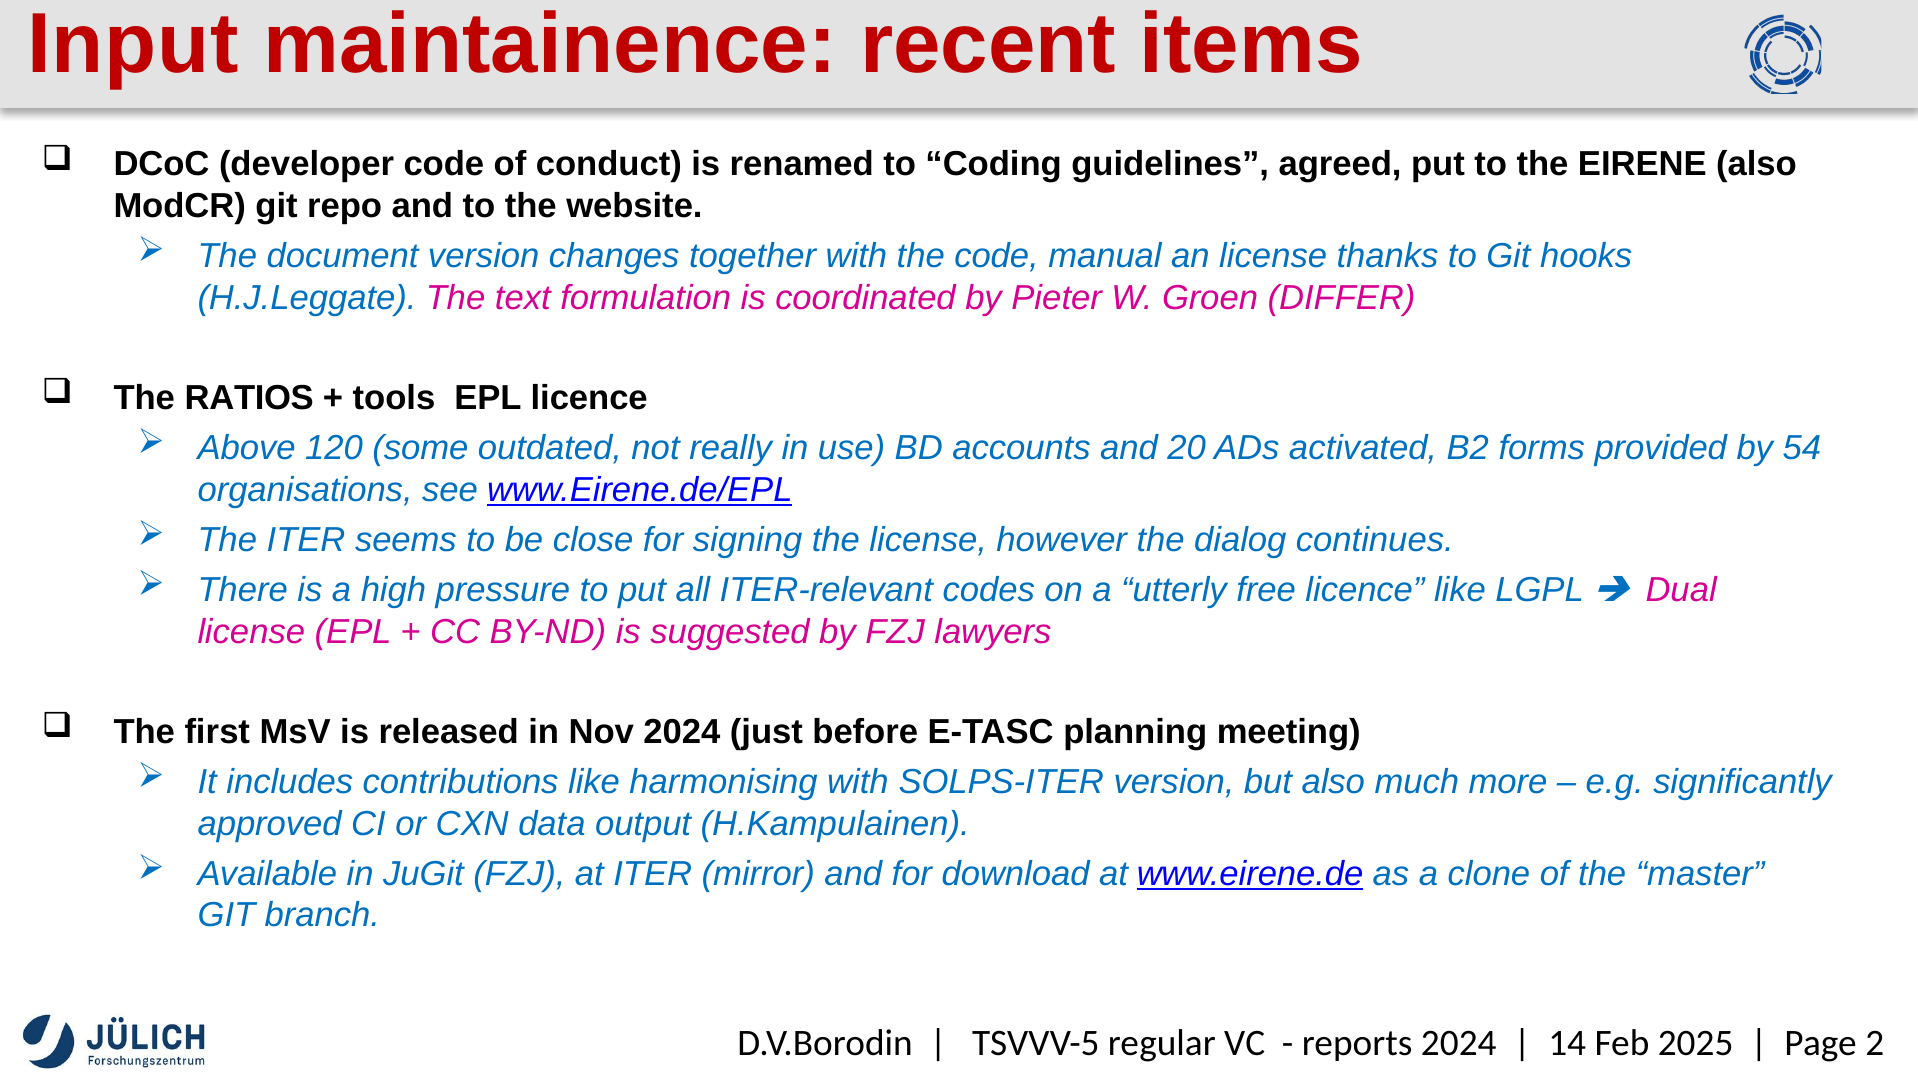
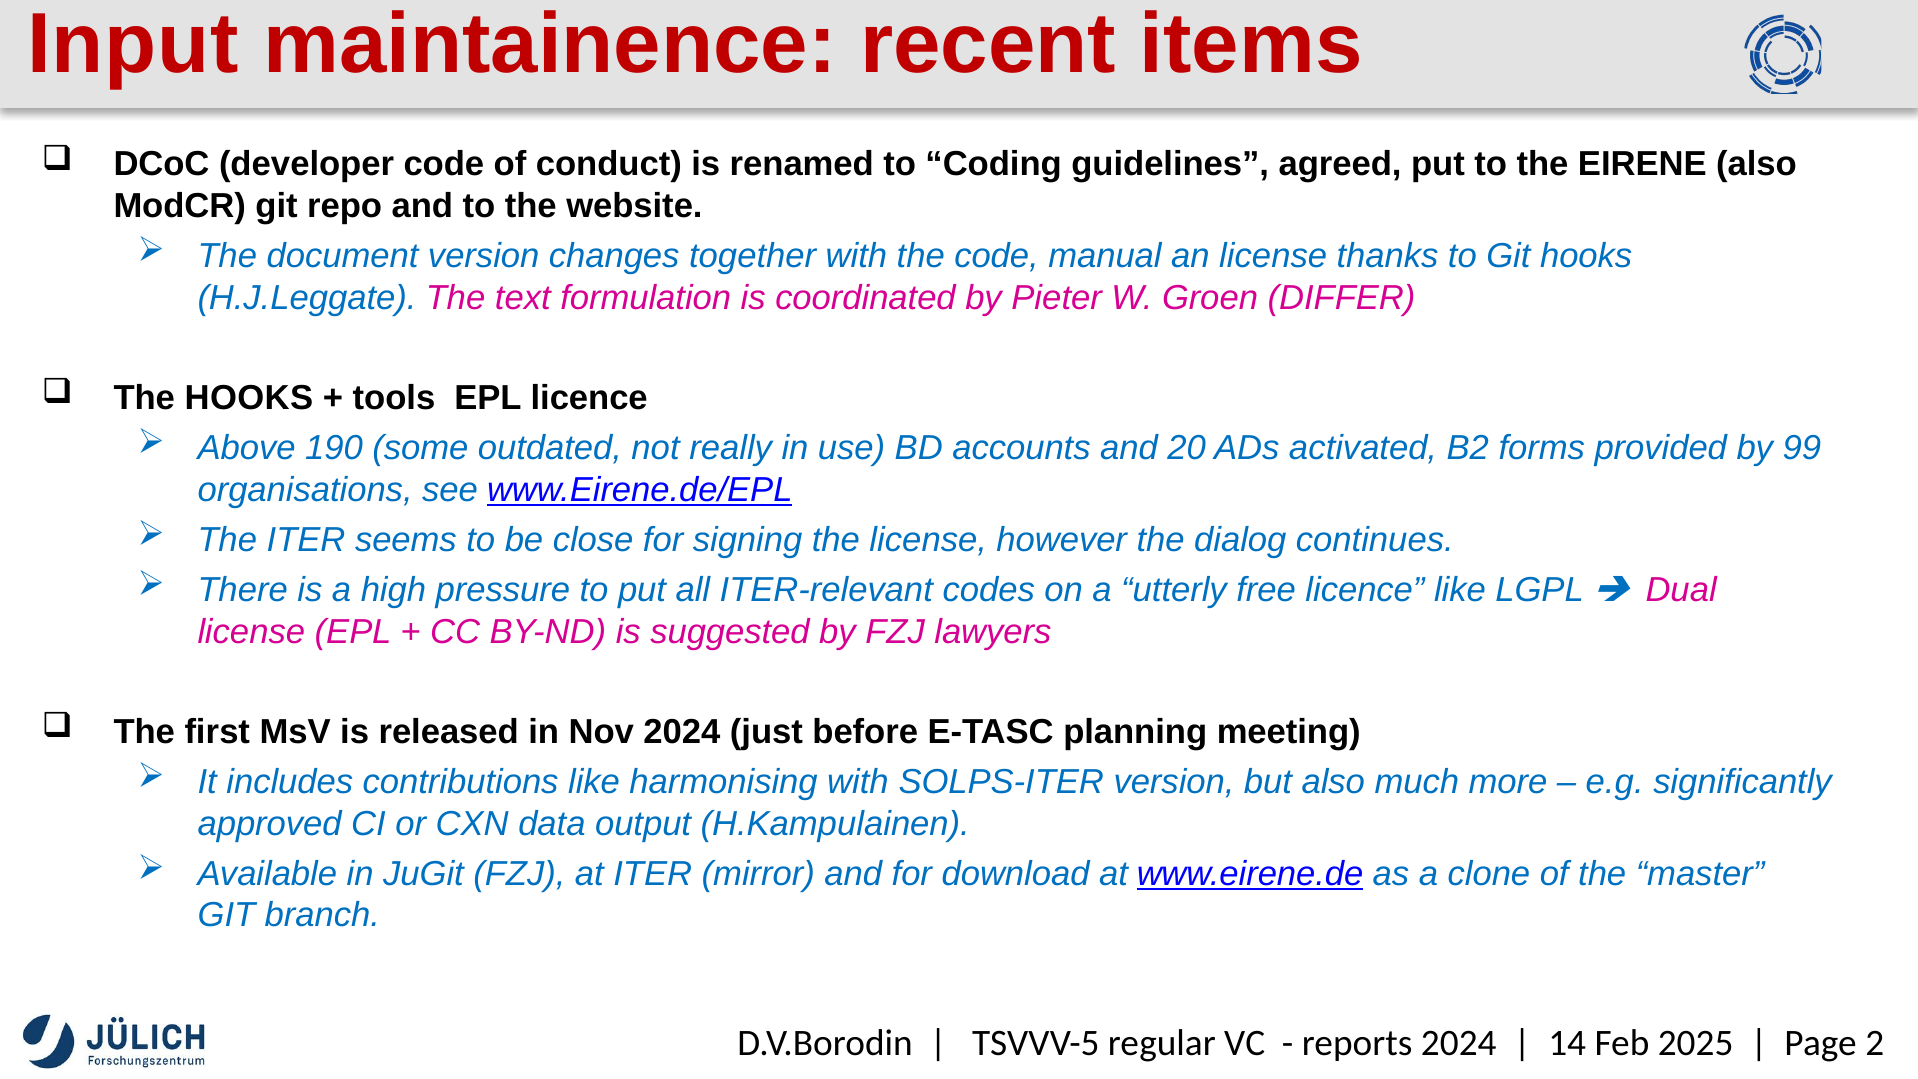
The RATIOS: RATIOS -> HOOKS (249, 398)
120: 120 -> 190 (334, 448)
54: 54 -> 99 (1802, 448)
